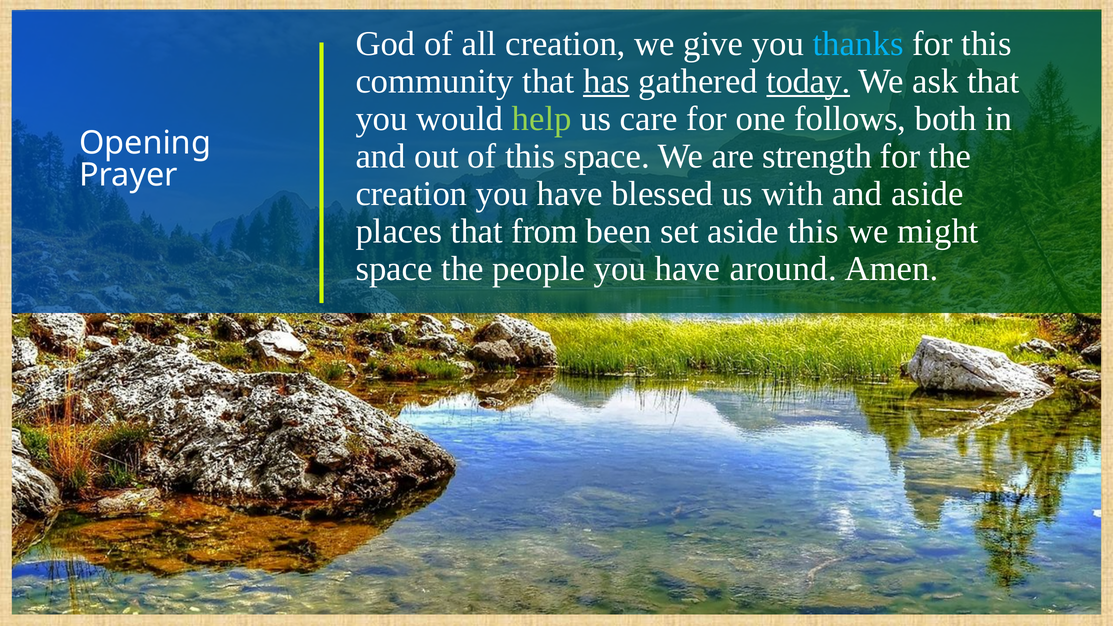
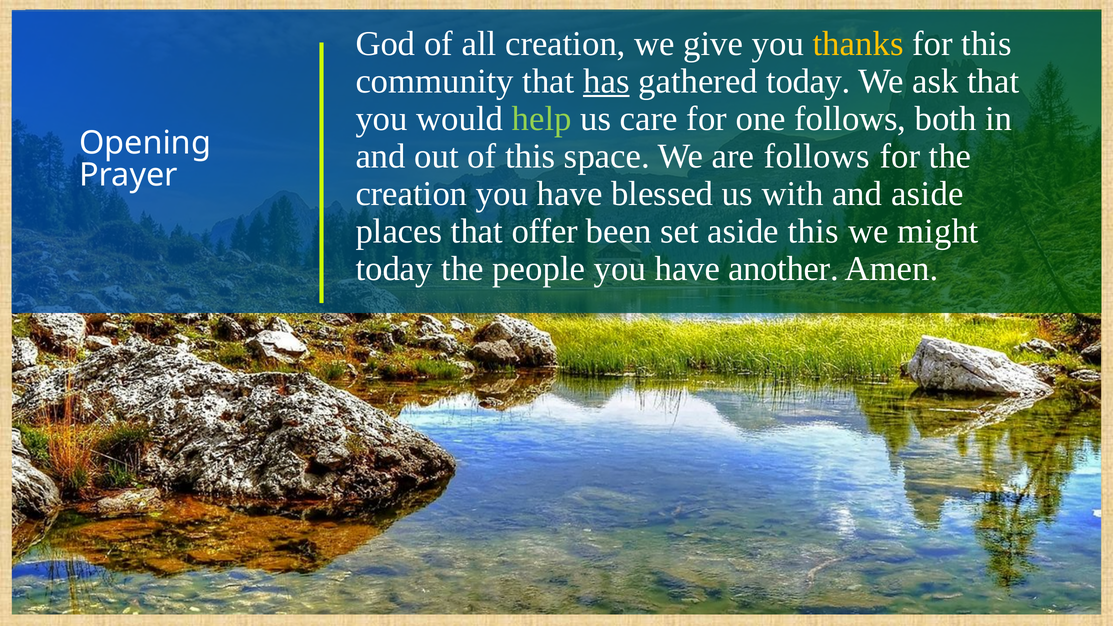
thanks colour: light blue -> yellow (858, 44)
today underline: present -> none (808, 81)
are strength: strength -> follows (817, 156)
from: from -> offer (545, 231)
space: space -> today (394, 269)
around: around -> another (784, 269)
